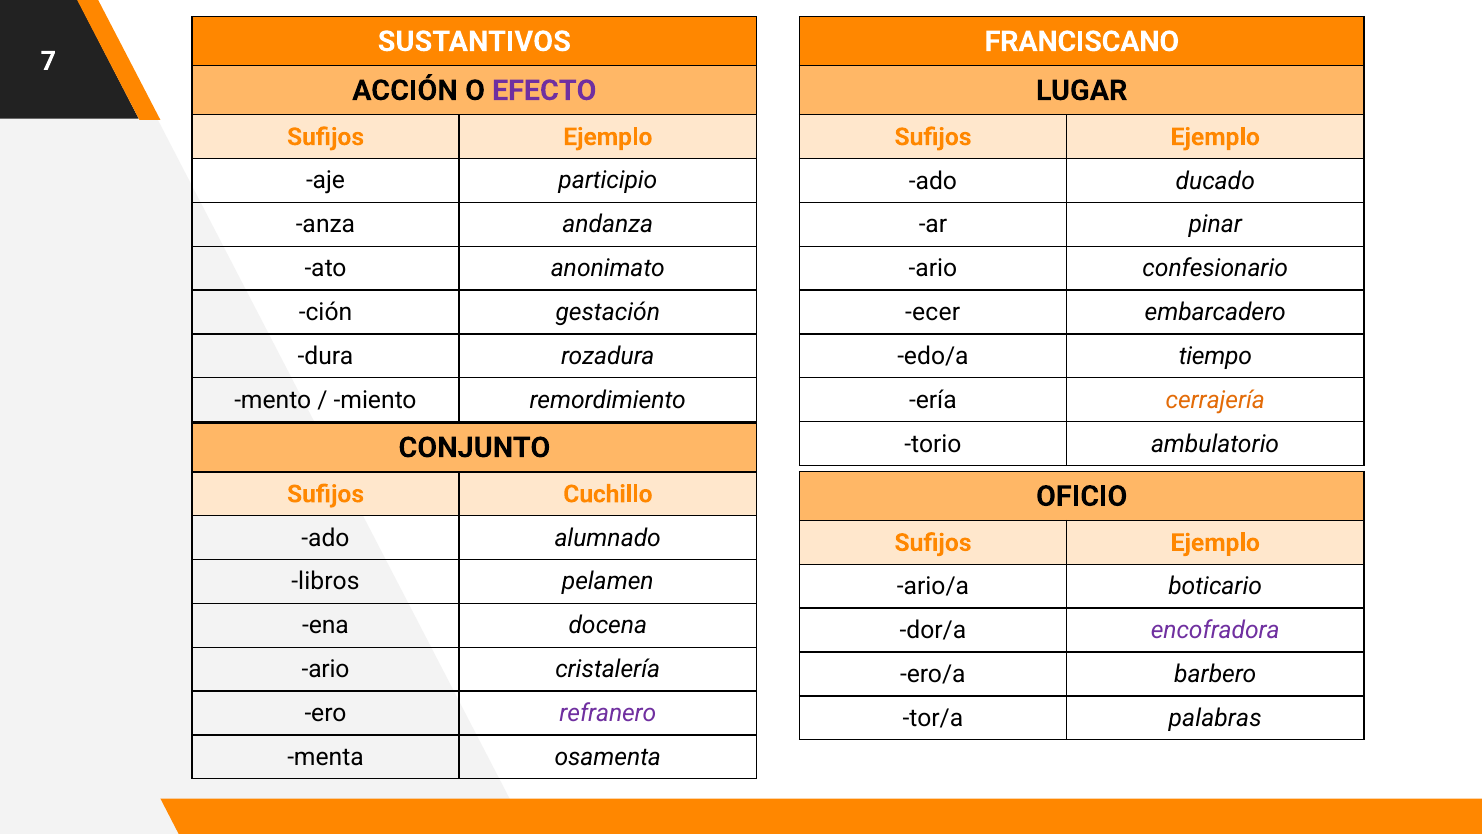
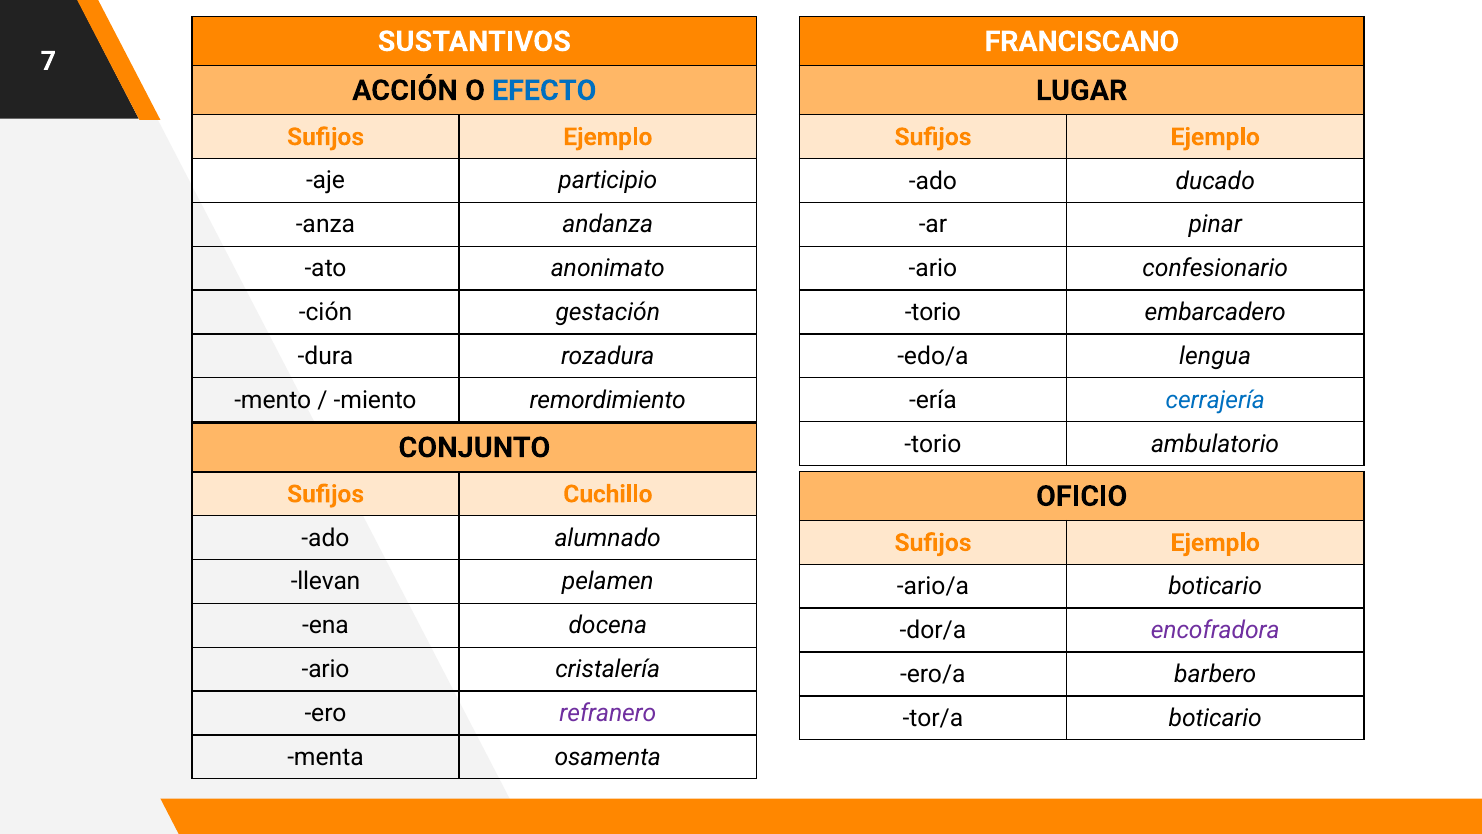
EFECTO colour: purple -> blue (544, 90)
ecer: ecer -> torio (933, 312)
tiempo: tiempo -> lengua (1215, 356)
cerrajería colour: orange -> blue (1215, 400)
libros: libros -> llevan (326, 582)
tor/a palabras: palabras -> boticario (1215, 718)
